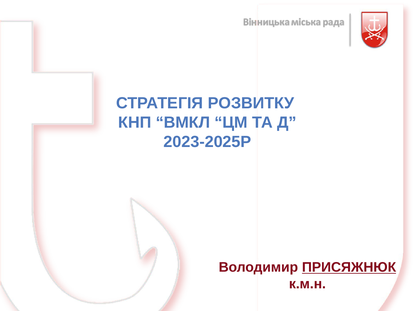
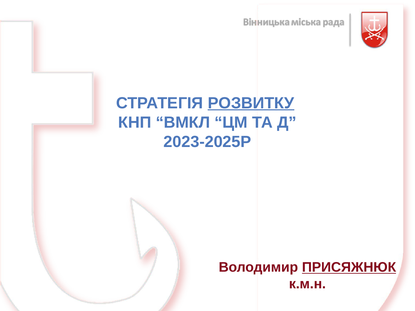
РОЗВИТКУ underline: none -> present (251, 103)
